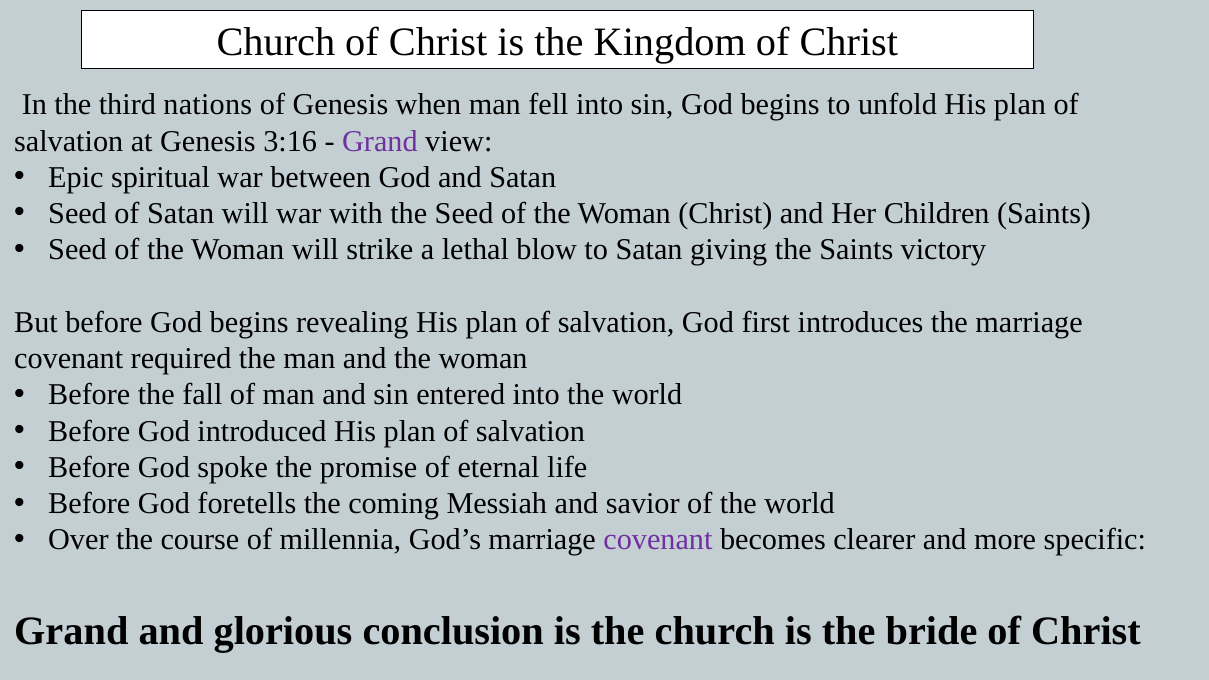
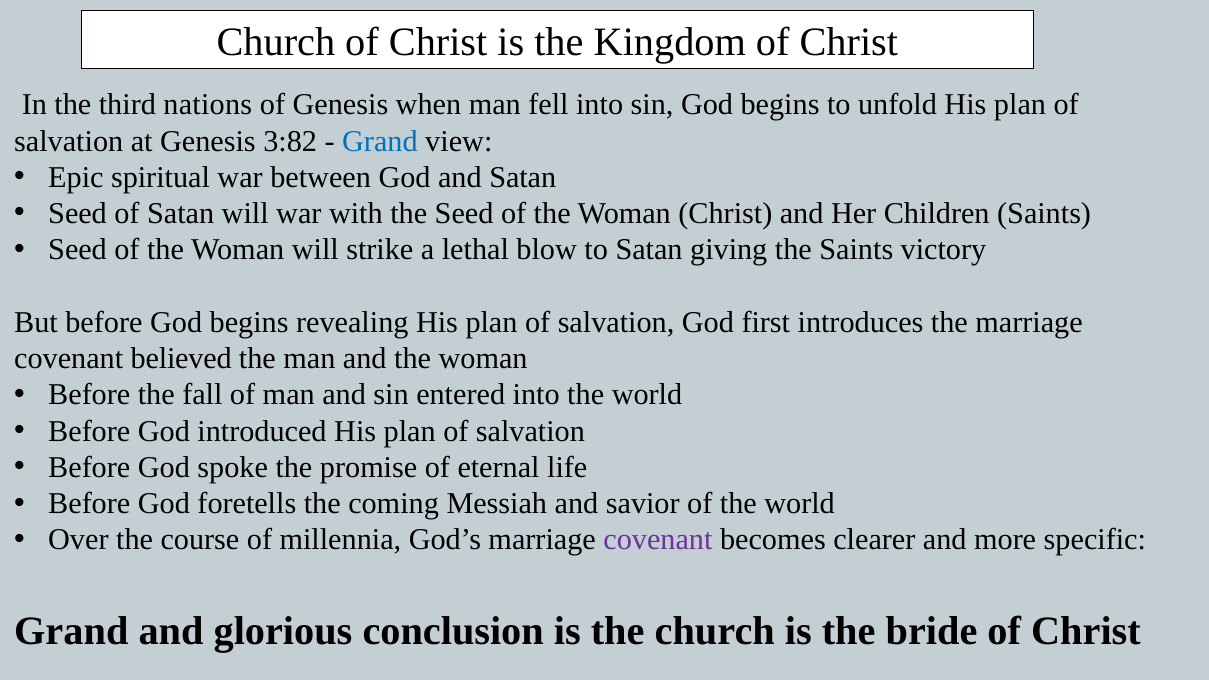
3:16: 3:16 -> 3:82 (290, 141)
Grand colour: purple -> blue (380, 141)
required: required -> believed (181, 359)
